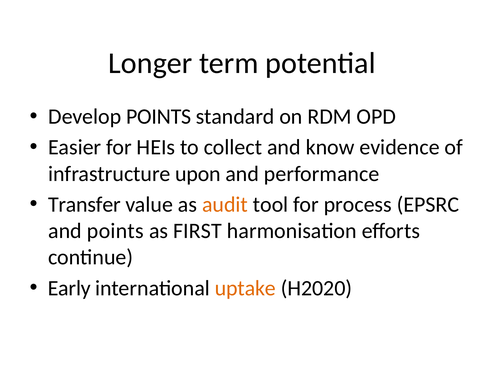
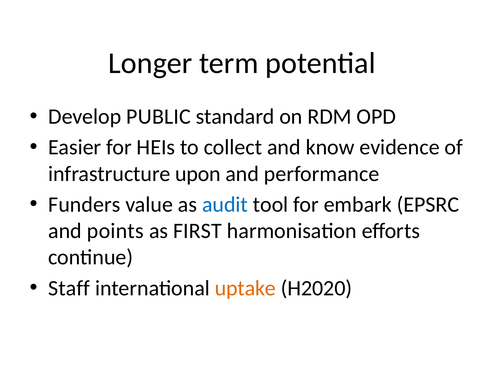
Develop POINTS: POINTS -> PUBLIC (159, 116)
Transfer: Transfer -> Funders (84, 204)
audit colour: orange -> blue (225, 204)
process: process -> embark (358, 204)
Early: Early -> Staff (69, 288)
